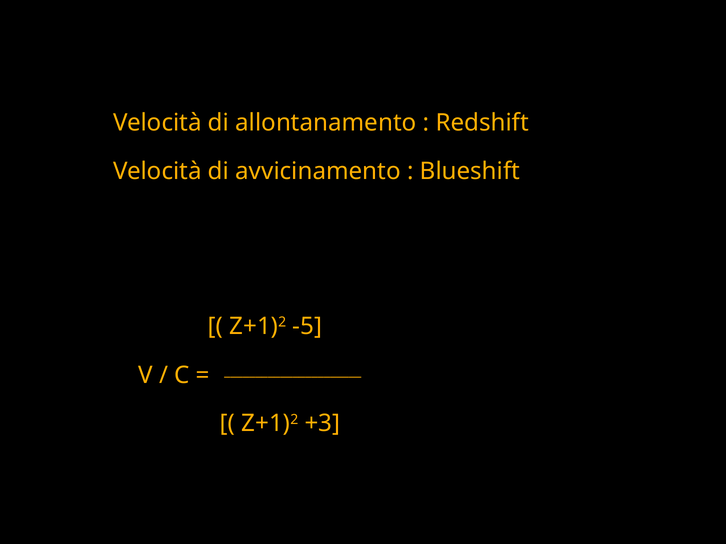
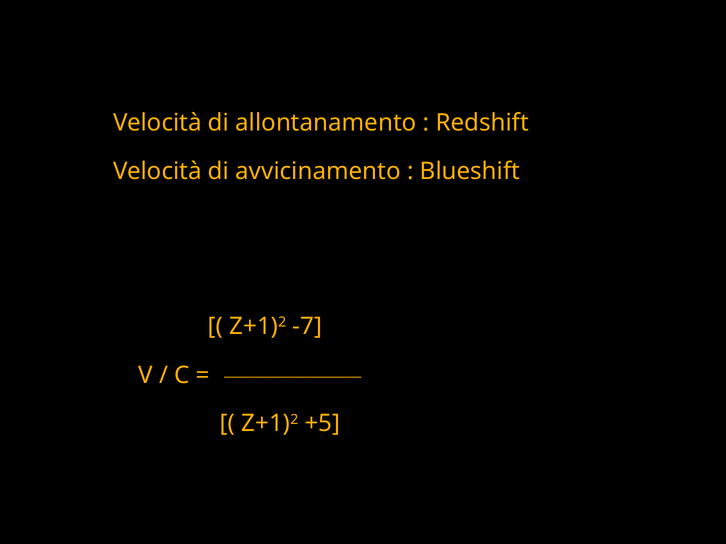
-5: -5 -> -7 (307, 326)
+3: +3 -> +5 (322, 424)
